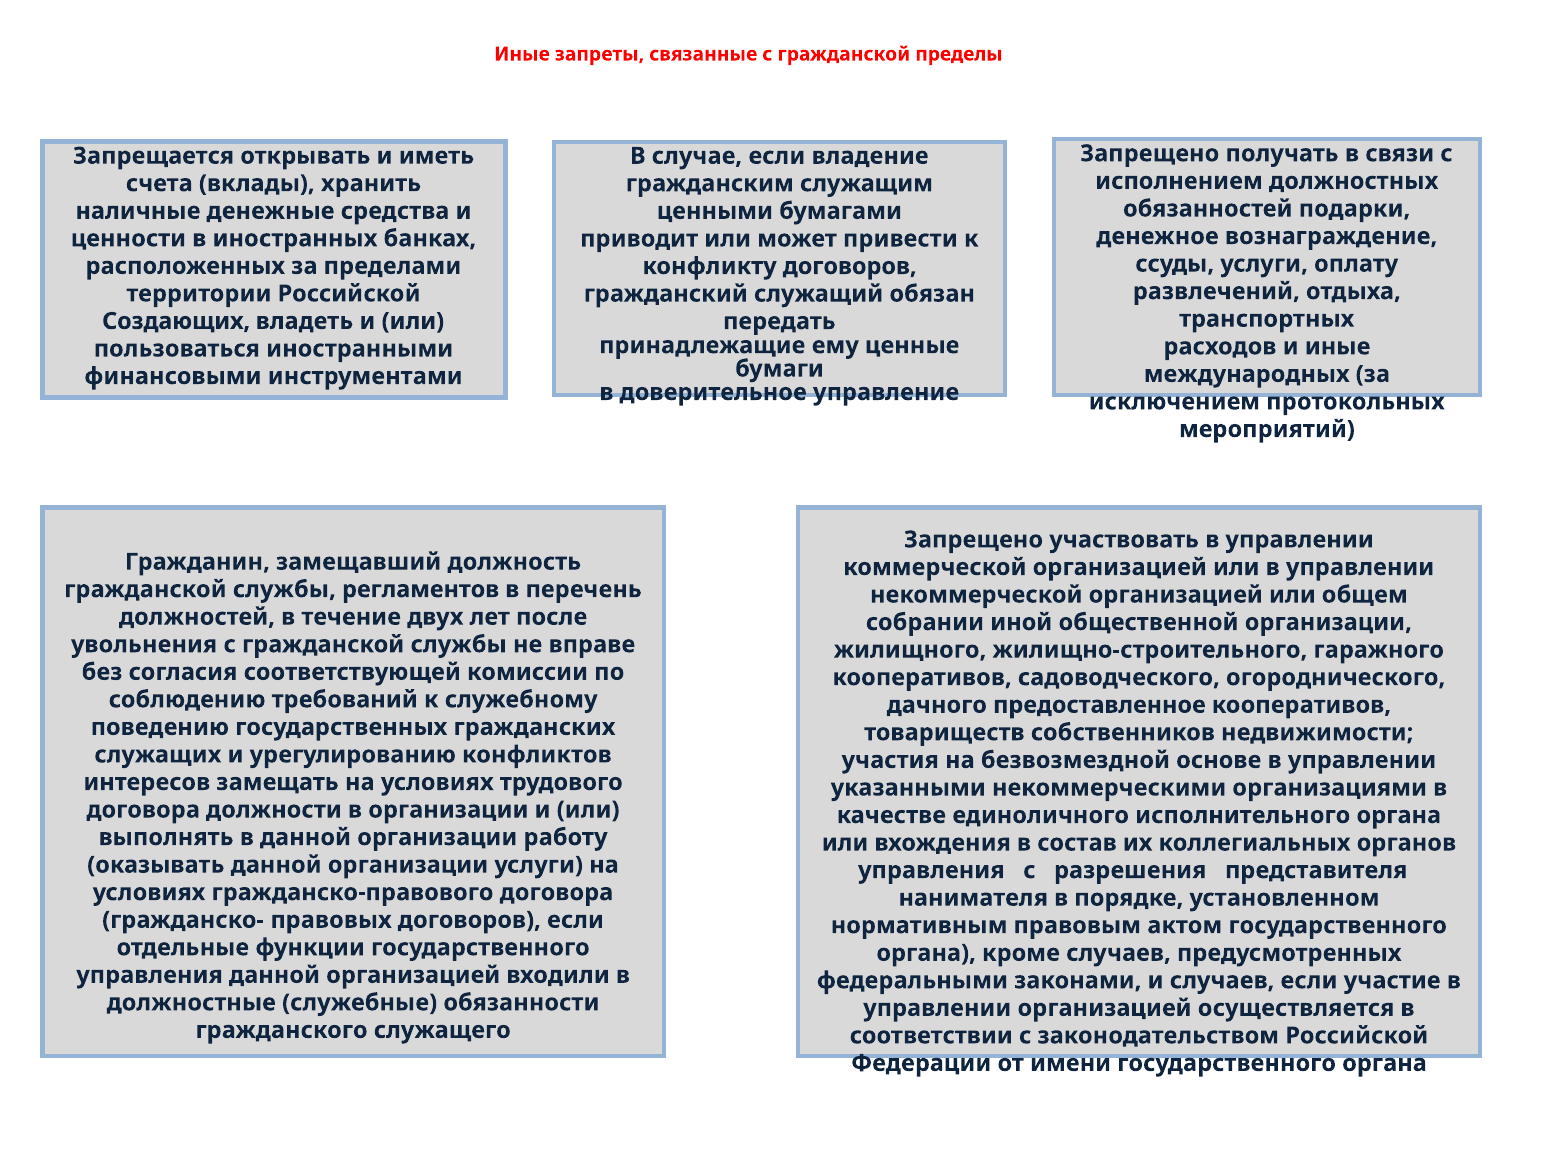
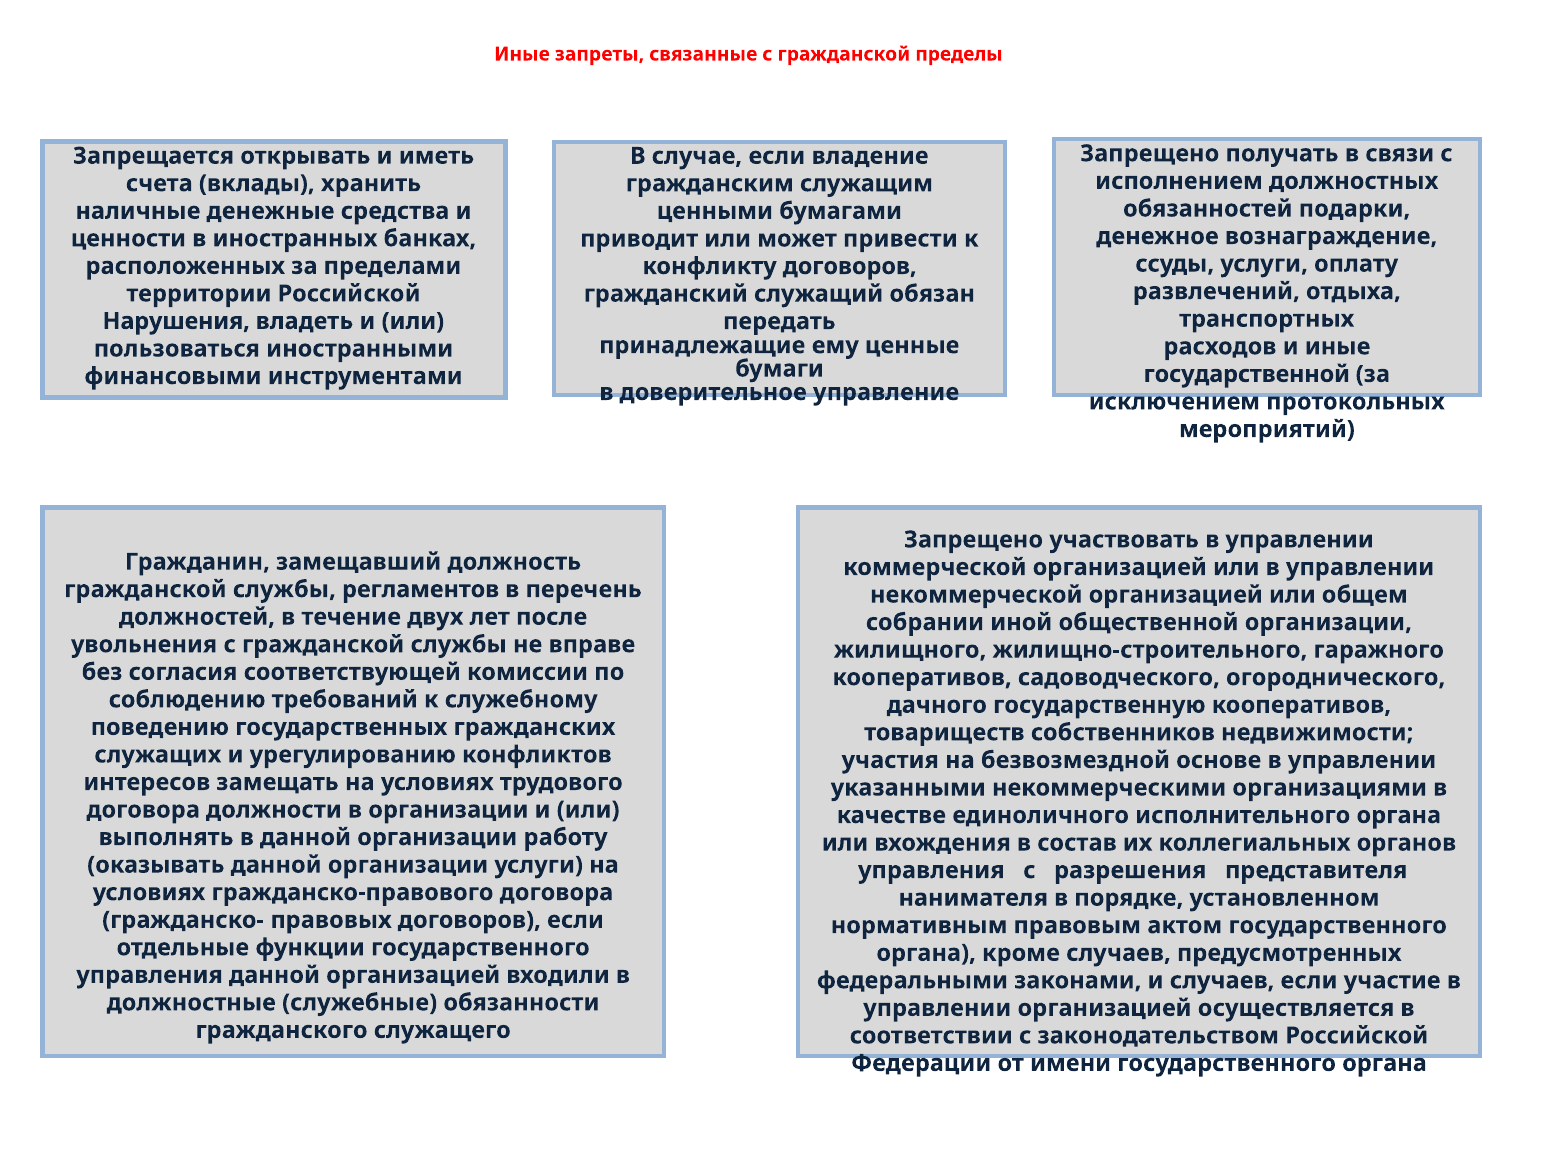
Создающих: Создающих -> Нарушения (176, 321)
международных: международных -> государственной (1247, 374)
предоставленное: предоставленное -> государственную (1099, 704)
